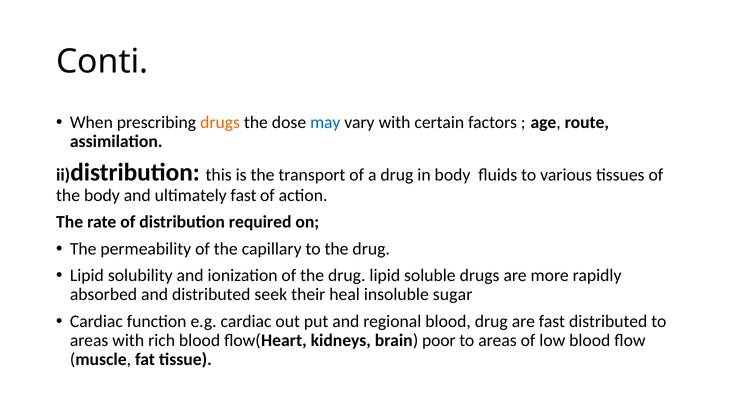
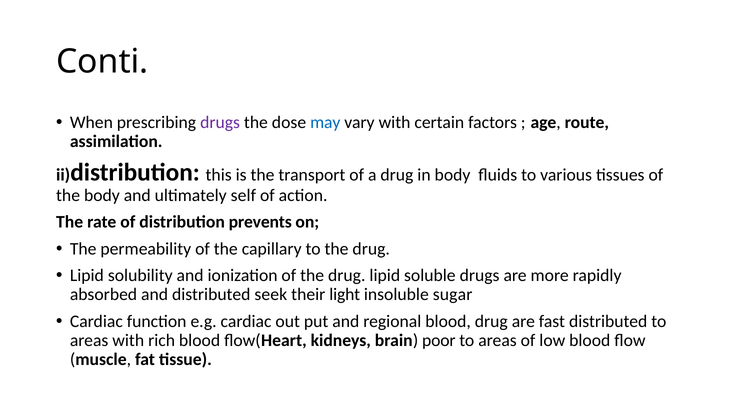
drugs colour: orange -> purple (220, 122)
ultimately fast: fast -> self (243, 195)
required: required -> prevents (260, 222)
heal: heal -> light (345, 295)
